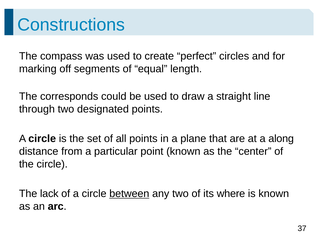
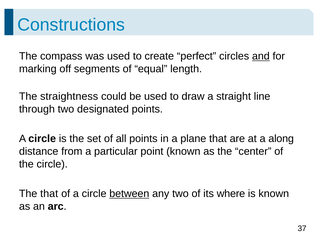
and underline: none -> present (261, 56)
corresponds: corresponds -> straightness (69, 96)
The lack: lack -> that (49, 194)
